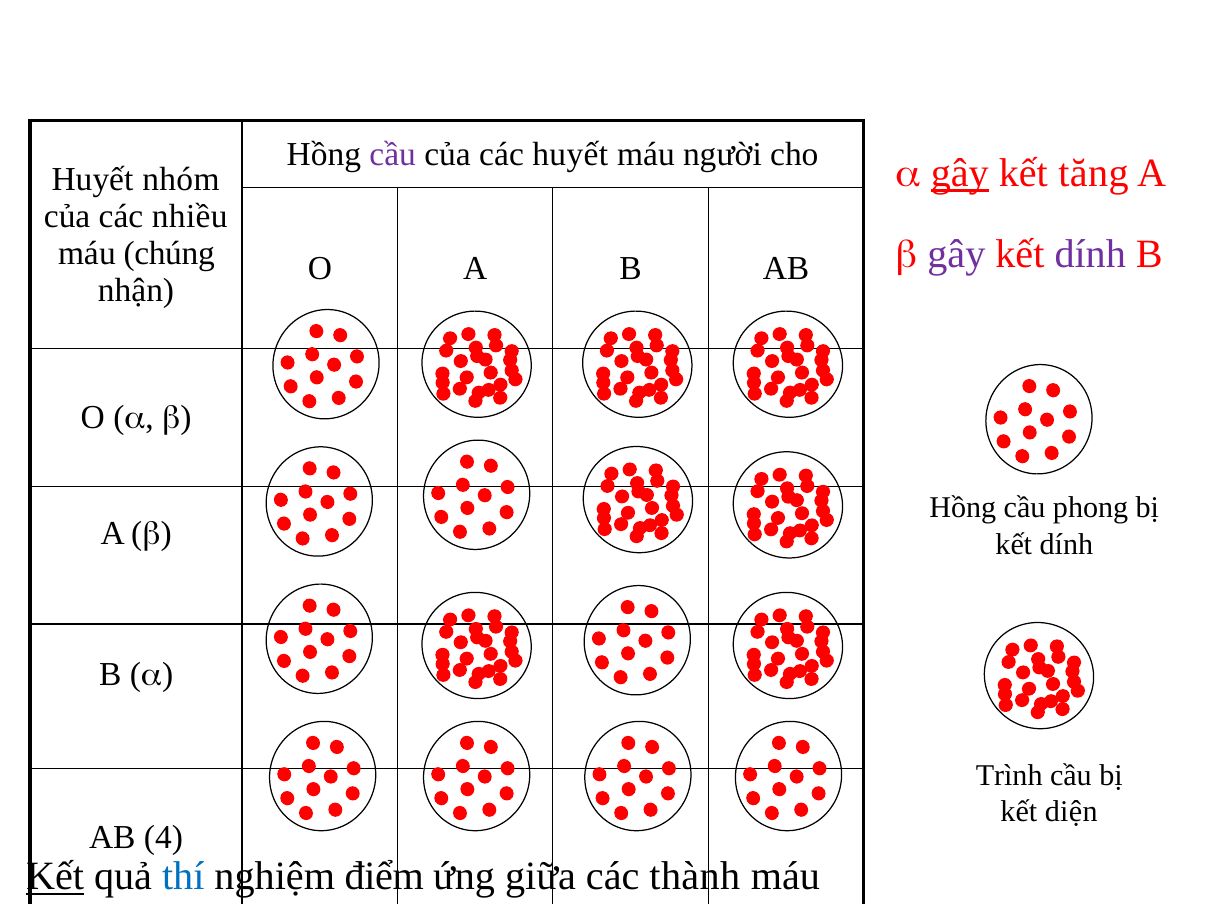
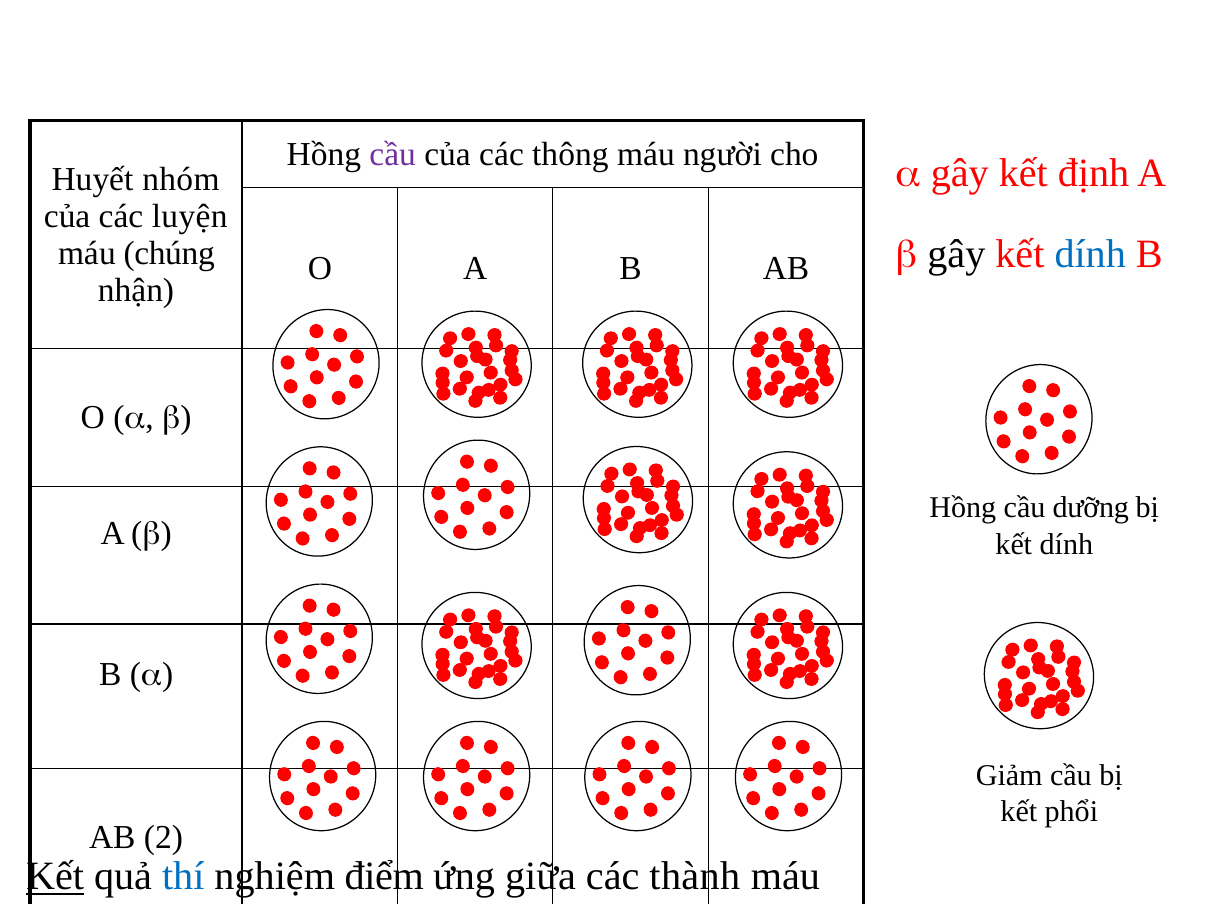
các huyết: huyết -> thông (570, 154)
gây underline: present -> none (960, 173)
tăng: tăng -> định (1094, 173)
nhiều: nhiều -> luyện (190, 216)
gây colour: purple -> black (956, 254)
dính colour: purple -> blue (1090, 254)
phong: phong -> dưỡng (1091, 508)
Trình: Trình -> Giảm (1009, 775)
diện: diện -> phổi (1071, 811)
4: 4 -> 2 (163, 837)
